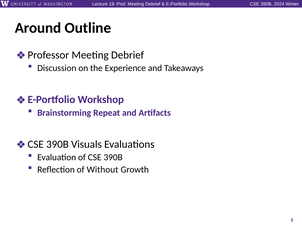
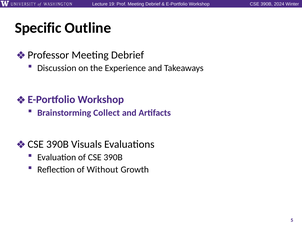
Around: Around -> Specific (38, 28)
Repeat: Repeat -> Collect (107, 113)
